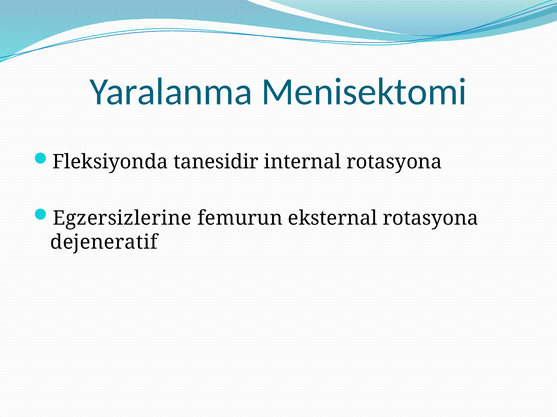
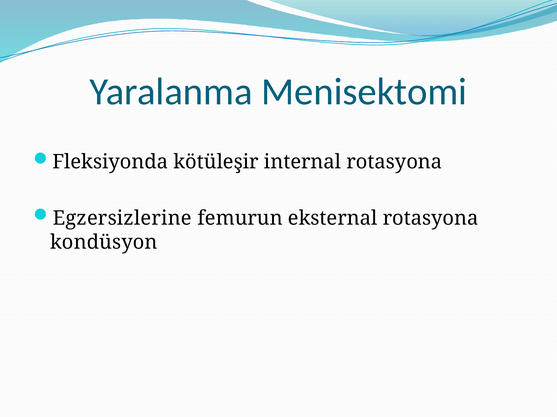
tanesidir: tanesidir -> kötüleşir (216, 162)
dejeneratif: dejeneratif -> kondüsyon (104, 243)
